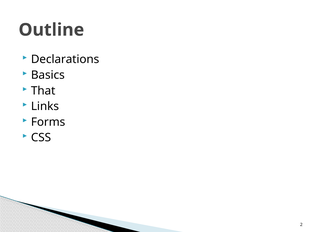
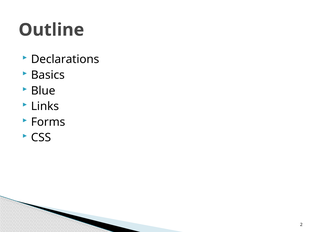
That: That -> Blue (43, 91)
